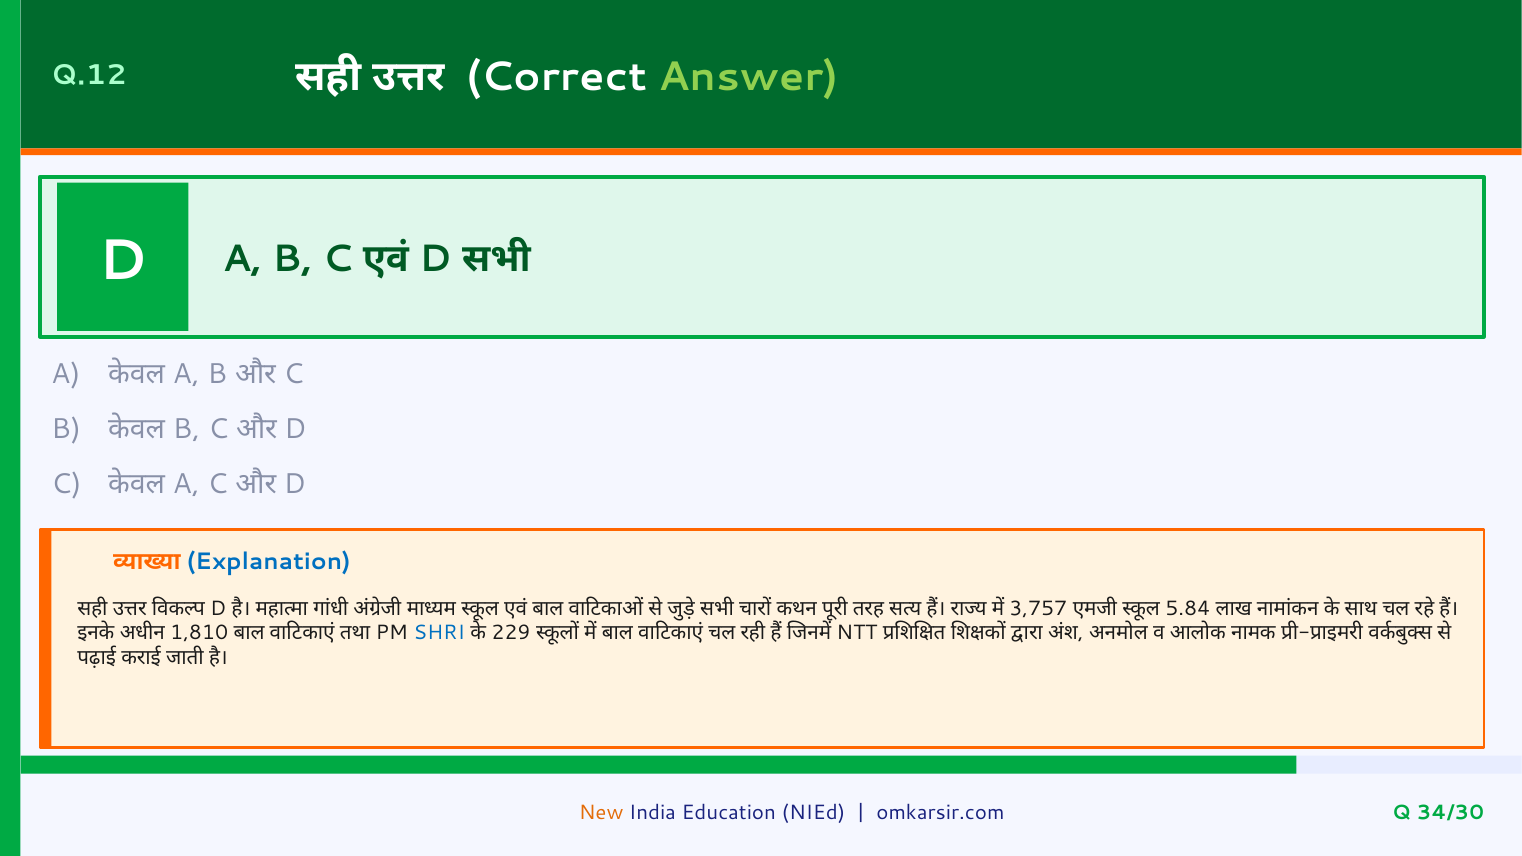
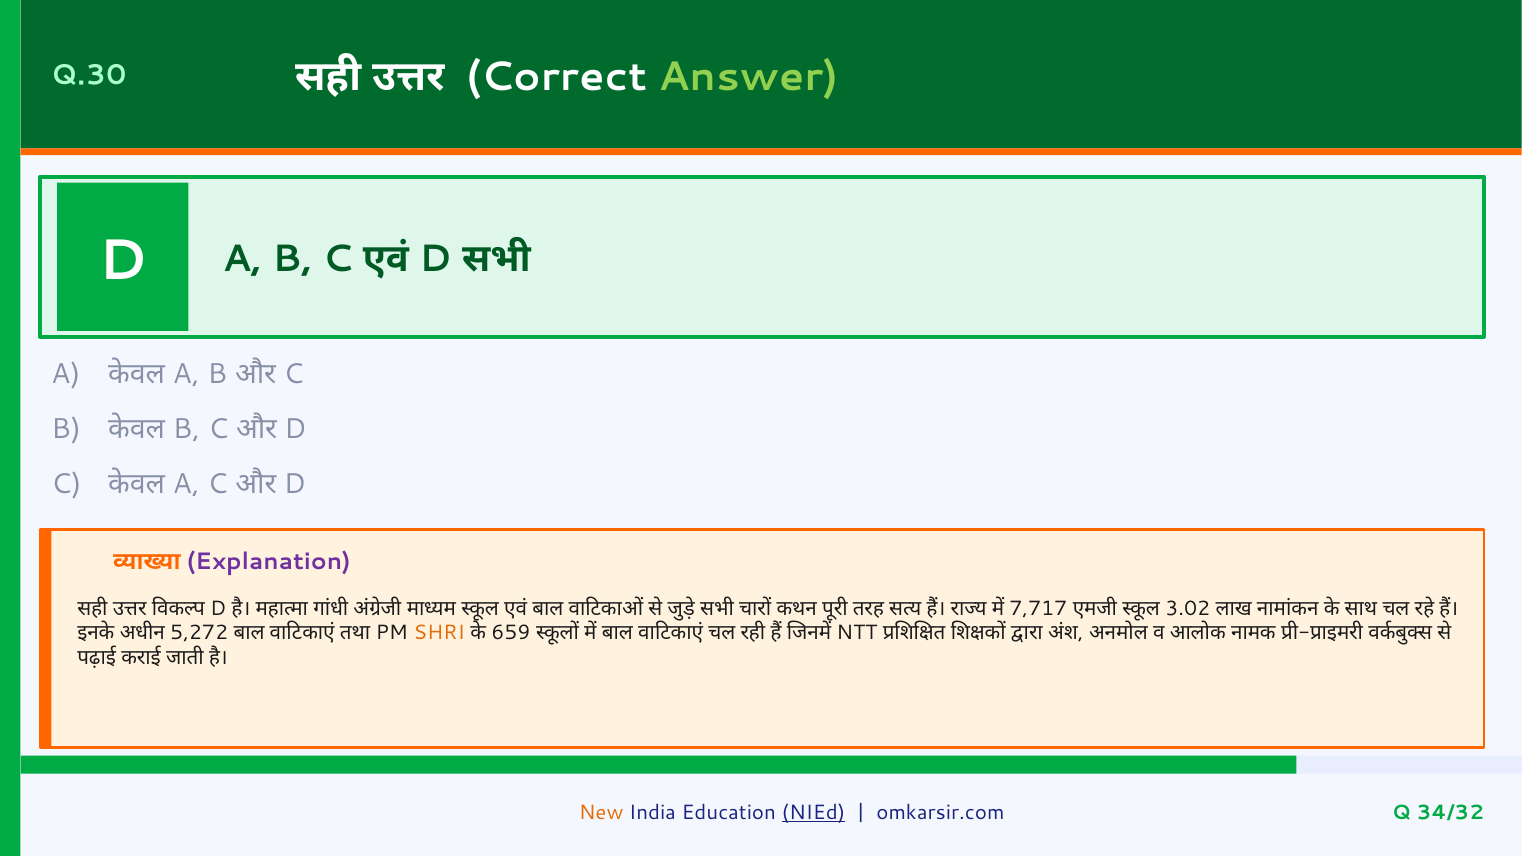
Q.12: Q.12 -> Q.30 (89, 75)
Explanation colour: blue -> purple (269, 562)
3,757: 3,757 -> 7,717 (1038, 608)
5.84: 5.84 -> 3.02 (1188, 608)
1,810: 1,810 -> 5,272 (199, 633)
SHRI colour: blue -> orange (439, 633)
229: 229 -> 659 (511, 633)
NIEd underline: none -> present (813, 813)
34/30: 34/30 -> 34/32 (1450, 813)
